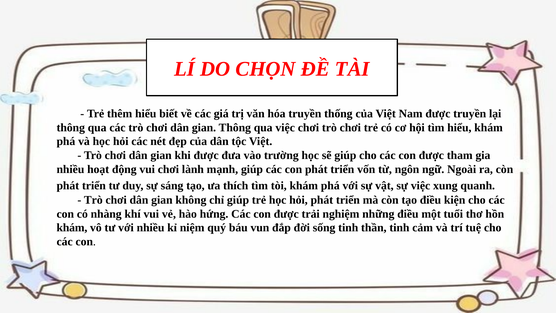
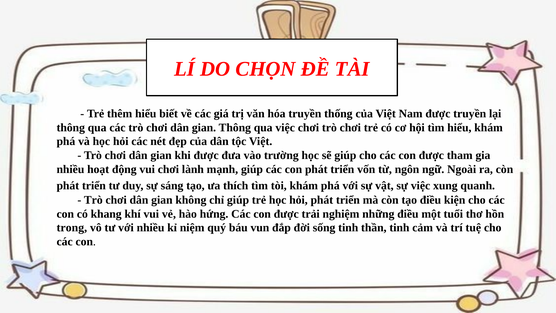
nhàng: nhàng -> khang (106, 214)
khám: khám -> trong (72, 228)
